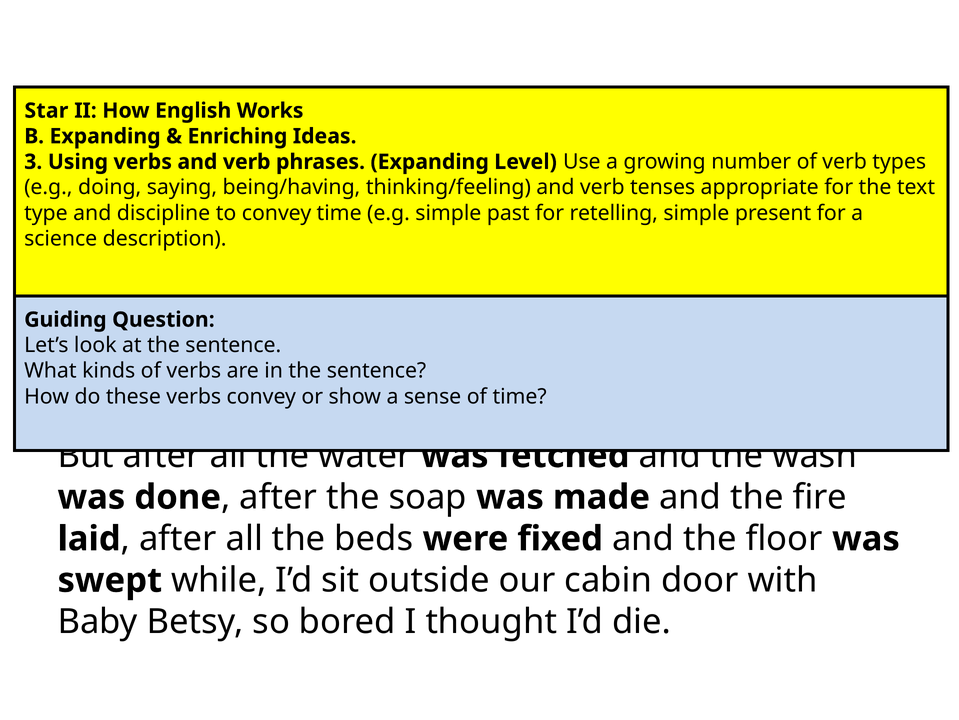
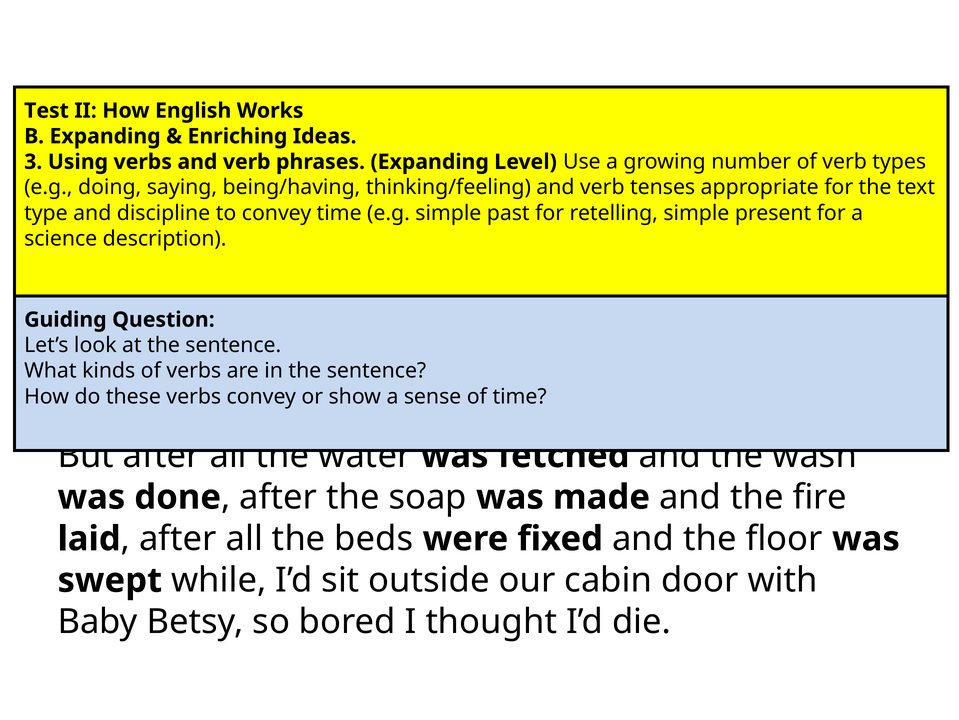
Star: Star -> Test (47, 111)
